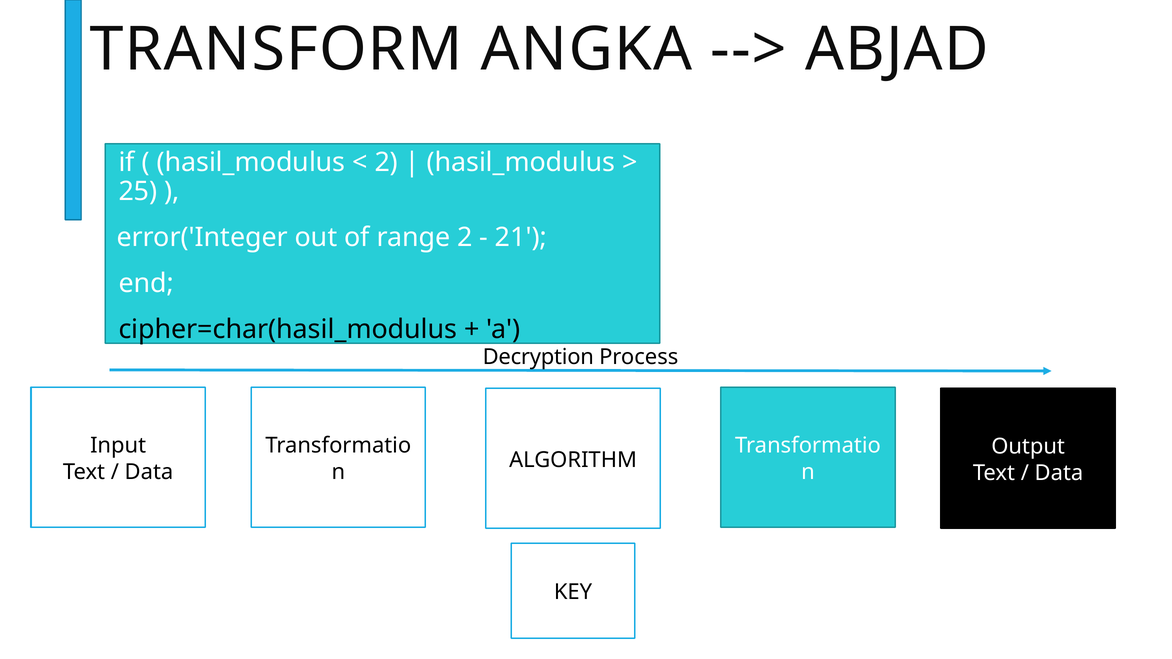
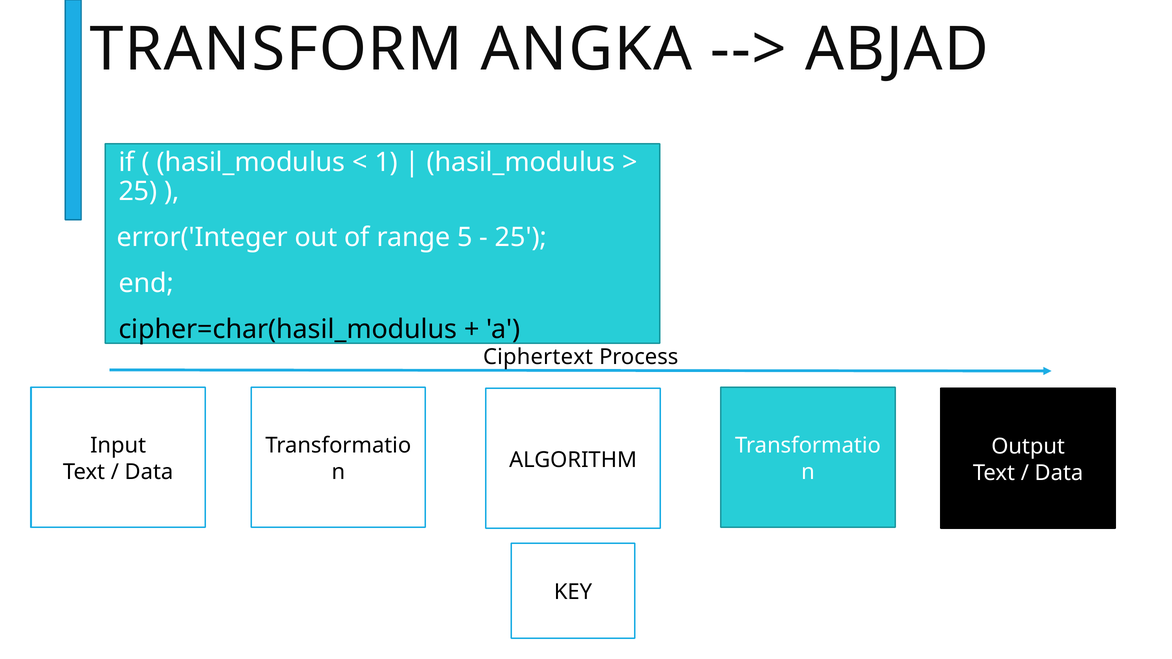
2: 2 -> 1 (386, 162)
range 2: 2 -> 5 (465, 237)
21: 21 -> 25 (521, 237)
Decryption: Decryption -> Ciphertext (538, 357)
